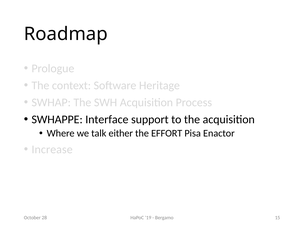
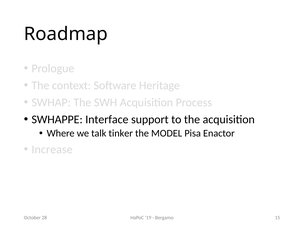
either: either -> tinker (121, 133)
EFFORT: EFFORT -> MODEL (167, 133)
